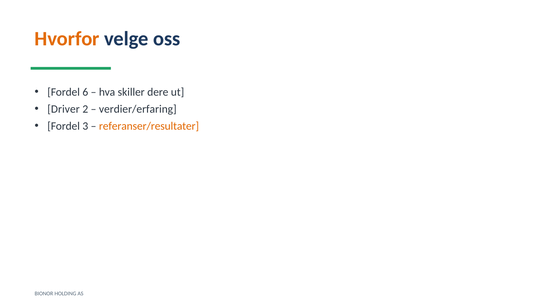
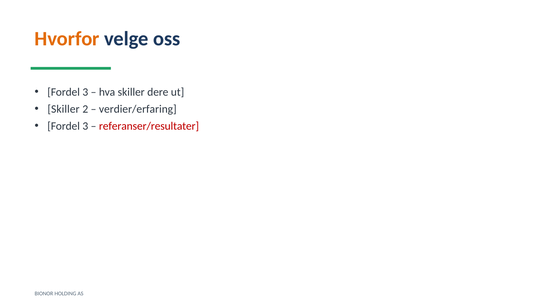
6: 6 -> 3 (85, 92)
Driver: Driver -> Skiller (64, 109)
referanser/resultater colour: orange -> red (149, 126)
